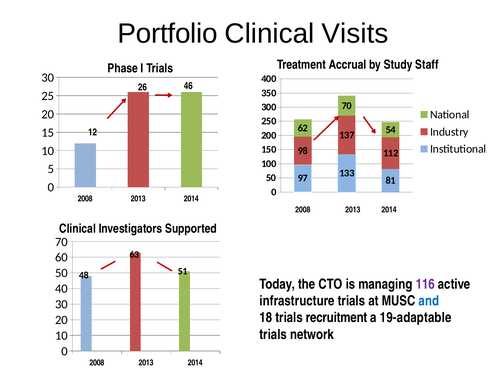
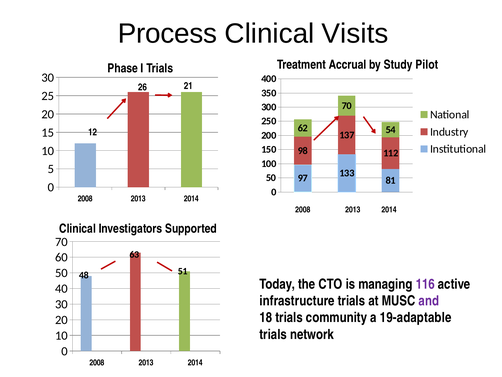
Portfolio: Portfolio -> Process (168, 34)
Staff: Staff -> Pilot (427, 65)
46: 46 -> 21 (188, 86)
and colour: blue -> purple (429, 300)
recruitment: recruitment -> community (337, 317)
